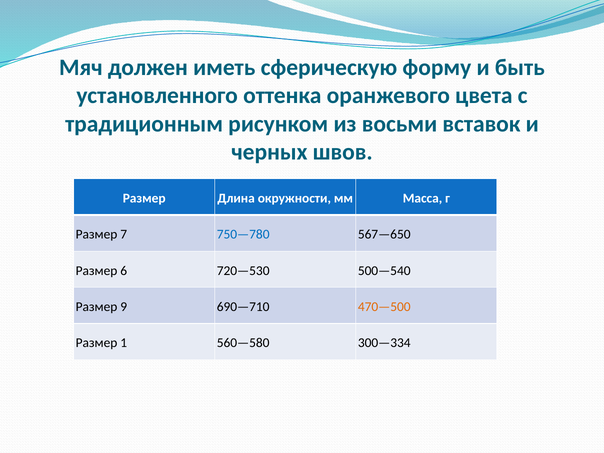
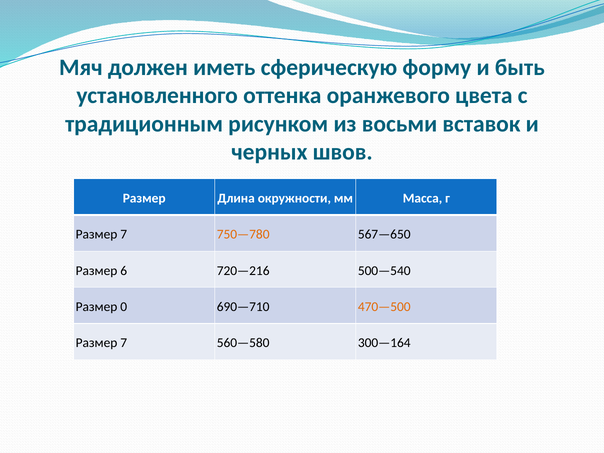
750—780 colour: blue -> orange (243, 234)
720—530: 720—530 -> 720—216 (243, 271)
9: 9 -> 0 (124, 307)
1: 1 -> 7 (124, 343)
300—334: 300—334 -> 300—164 (384, 343)
